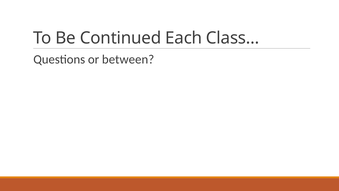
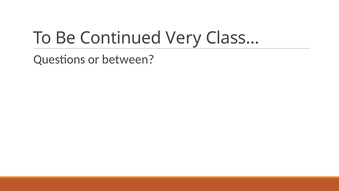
Each: Each -> Very (184, 38)
